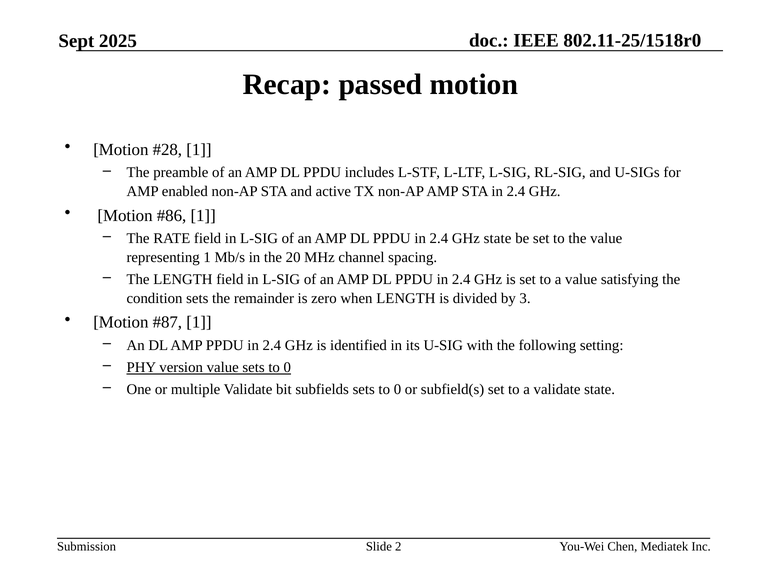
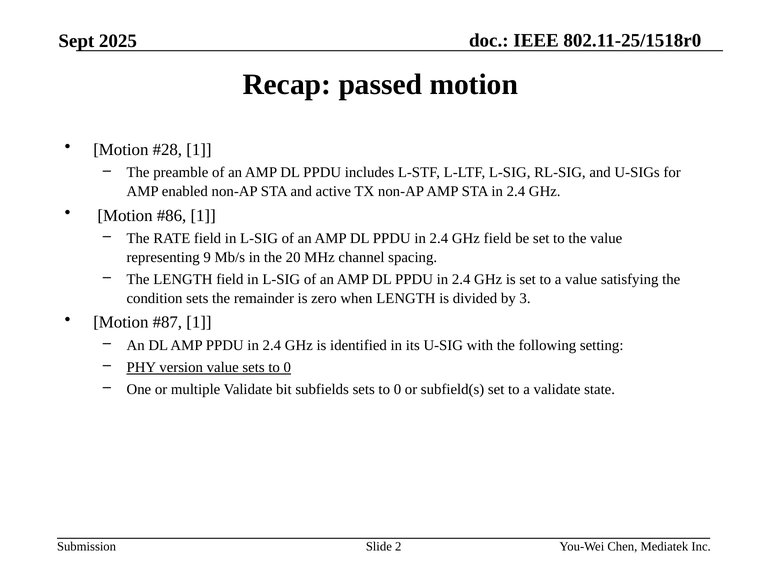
GHz state: state -> field (498, 239)
representing 1: 1 -> 9 (207, 258)
